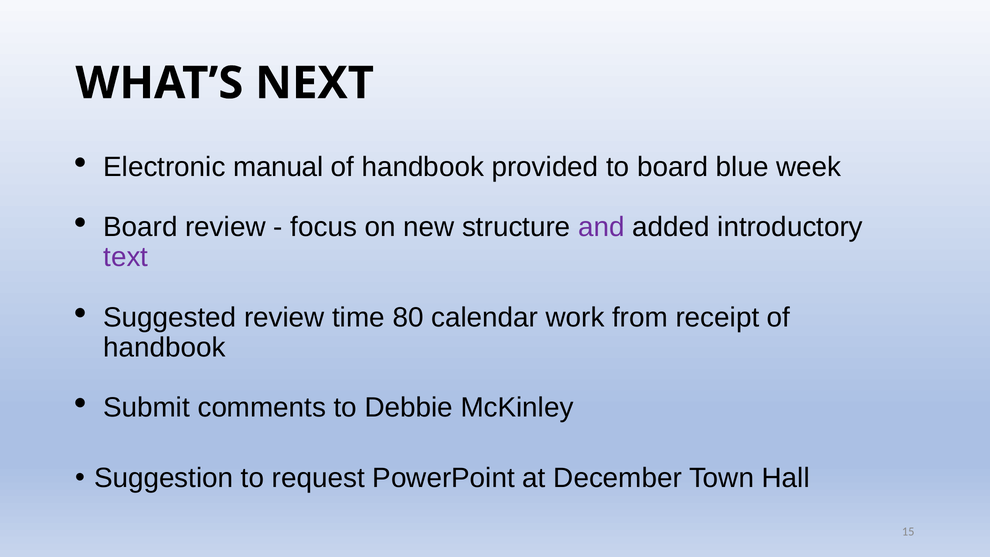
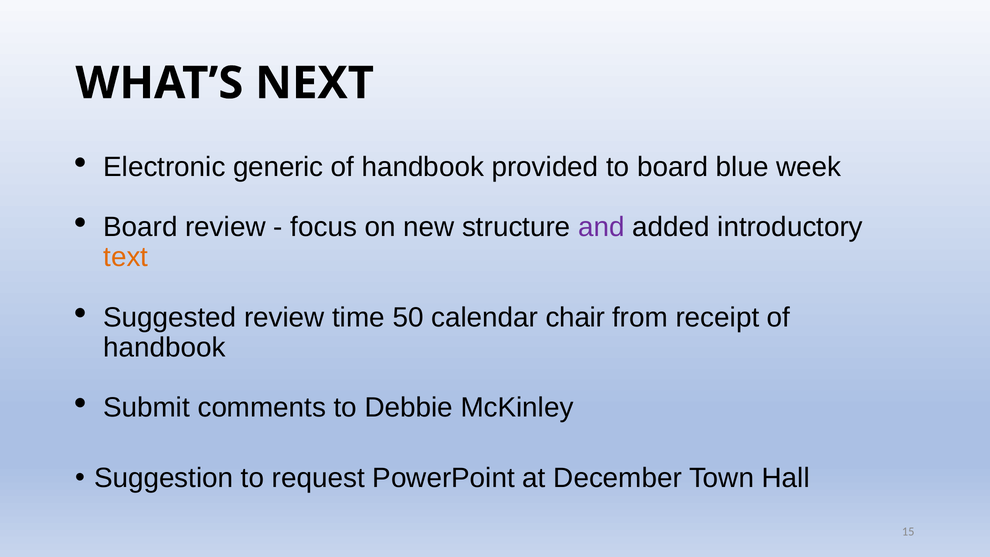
manual: manual -> generic (278, 167)
text colour: purple -> orange (126, 257)
80: 80 -> 50 (408, 317)
work: work -> chair (575, 317)
